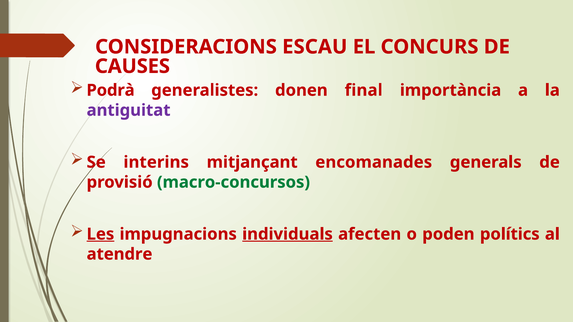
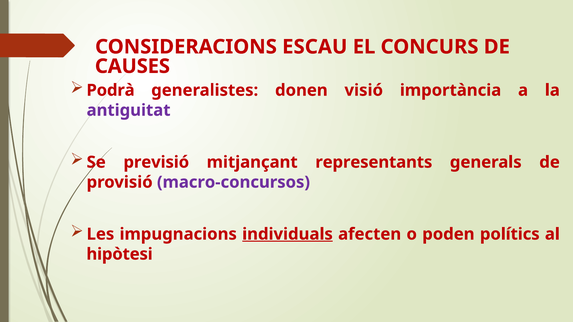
final: final -> visió (364, 90)
interins: interins -> previsió (156, 162)
encomanades: encomanades -> representants (374, 162)
macro-concursos colour: green -> purple (233, 182)
Les underline: present -> none (100, 234)
atendre: atendre -> hipòtesi (120, 254)
